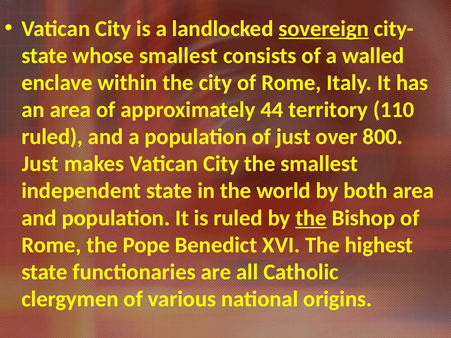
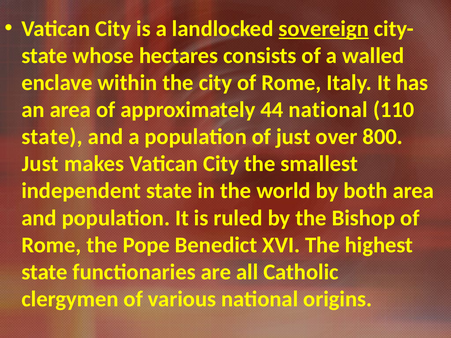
whose smallest: smallest -> hectares (179, 56)
44 territory: territory -> national (328, 110)
ruled: ruled -> state (52, 137)
the underline: present -> none (311, 218)
